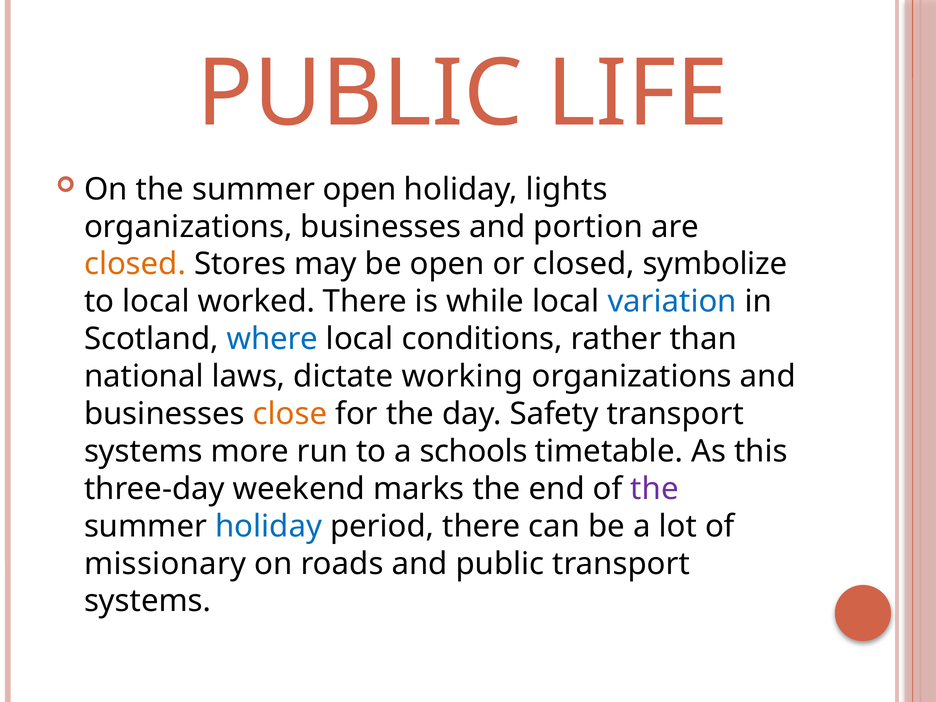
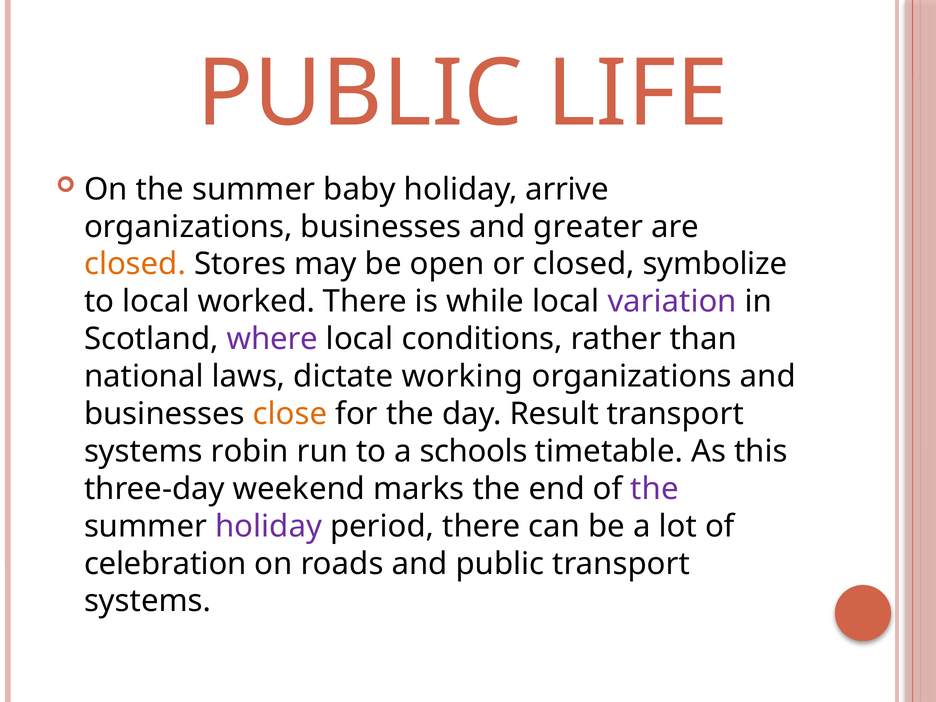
summer open: open -> baby (359, 189)
lights: lights -> arrive (567, 189)
portion: portion -> greater (588, 227)
variation colour: blue -> purple (672, 302)
where colour: blue -> purple (272, 339)
Safety: Safety -> Result (554, 414)
more: more -> robin (250, 451)
holiday colour: blue -> purple (269, 526)
missionary: missionary -> celebration (165, 564)
